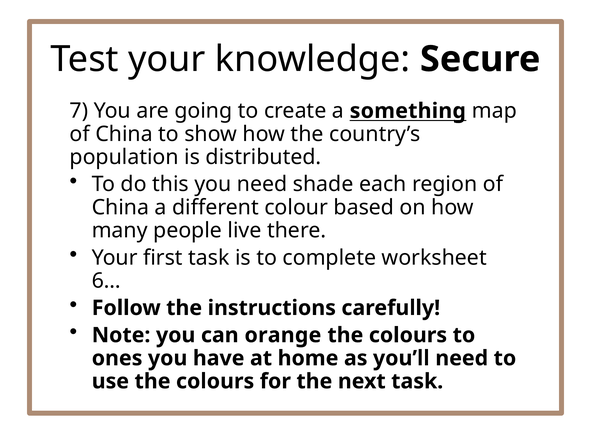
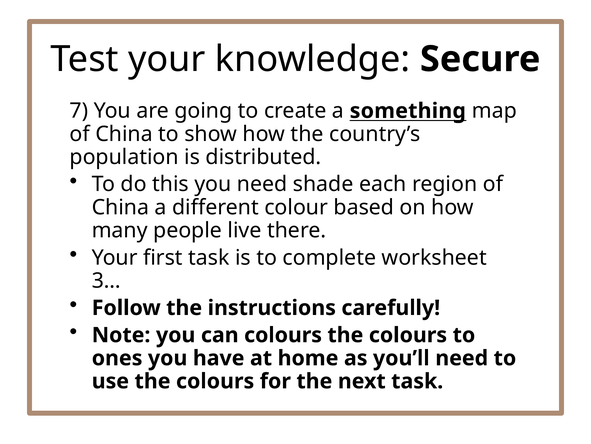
6…: 6… -> 3… (106, 280)
can orange: orange -> colours (283, 335)
